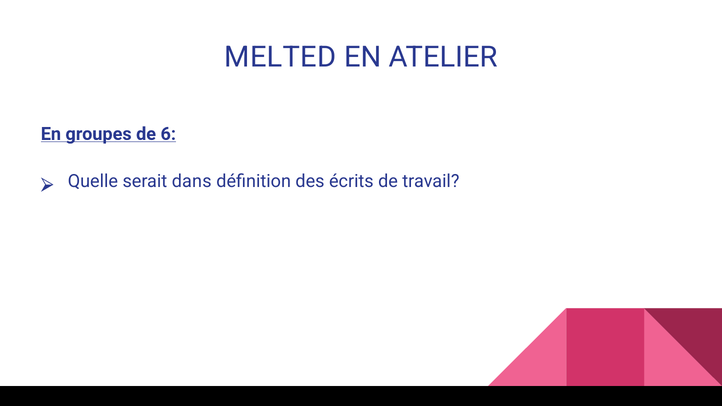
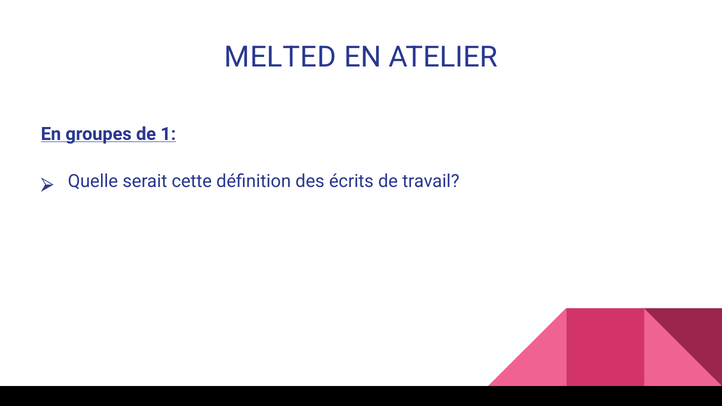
6: 6 -> 1 (168, 134)
dans: dans -> cette (192, 182)
